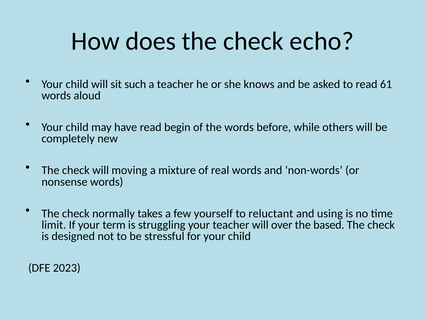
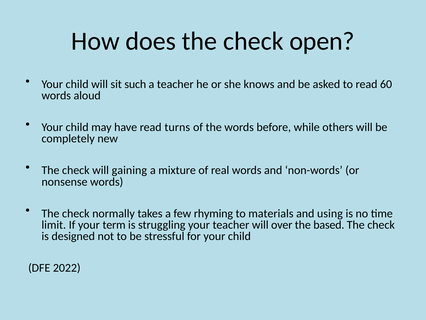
echo: echo -> open (322, 41)
61: 61 -> 60 (386, 84)
begin: begin -> turns (177, 127)
moving: moving -> gaining (129, 170)
yourself: yourself -> rhyming (213, 213)
reluctant: reluctant -> materials (271, 213)
2023: 2023 -> 2022 (67, 267)
